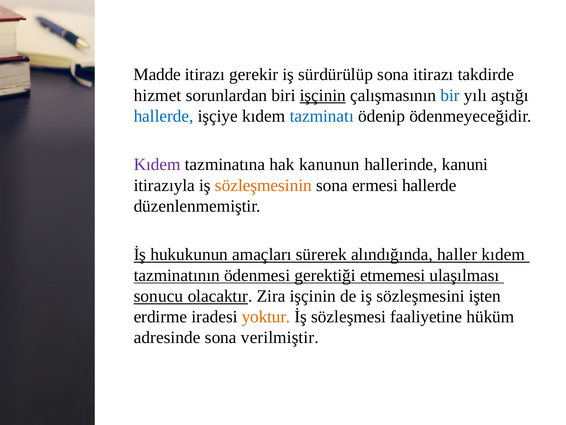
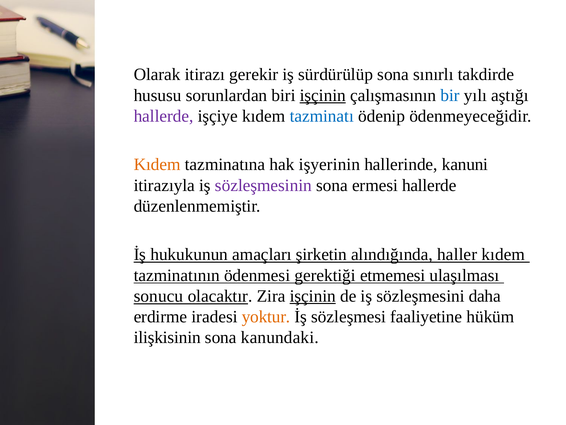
Madde: Madde -> Olarak (157, 74)
sona itirazı: itirazı -> sınırlı (433, 74)
hizmet: hizmet -> hususu (158, 95)
hallerde colour: blue -> purple (164, 116)
Kıdem colour: purple -> orange (157, 164)
kanunun: kanunun -> işyerinin (329, 164)
sözleşmesinin colour: orange -> purple (263, 185)
sürerek: sürerek -> şirketin (321, 254)
işçinin underline: none -> present (313, 296)
işten: işten -> daha (485, 296)
adresinde: adresinde -> ilişkisinin (167, 337)
verilmiştir: verilmiştir -> kanundaki (280, 337)
